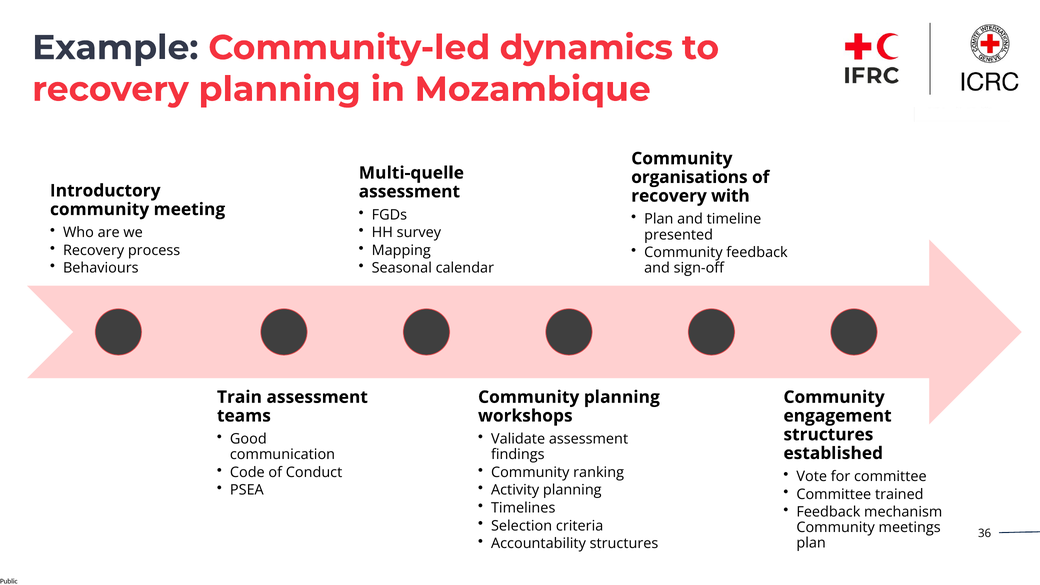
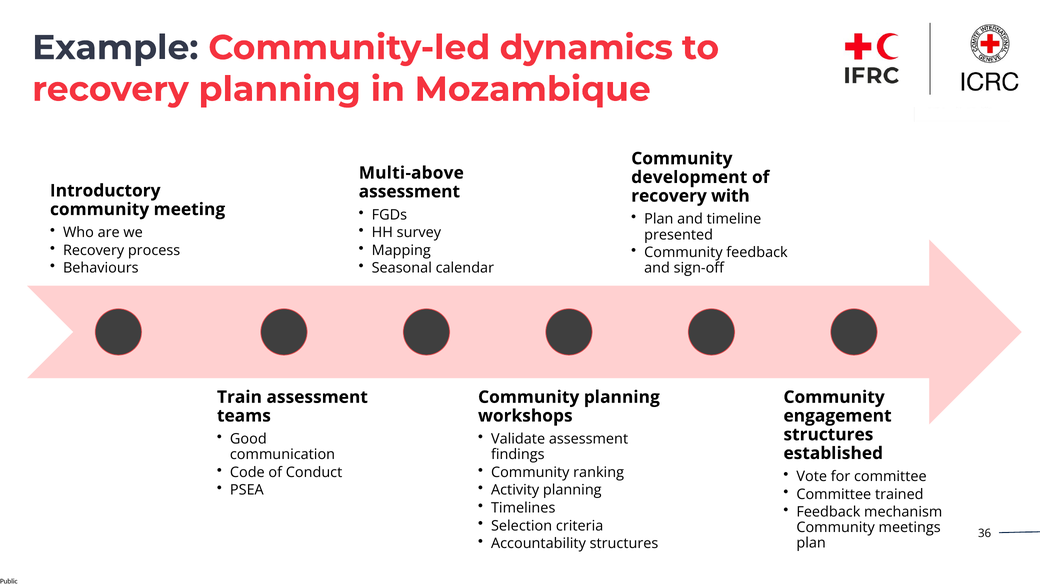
Multi-quelle: Multi-quelle -> Multi-above (411, 173)
organisations: organisations -> development (689, 177)
